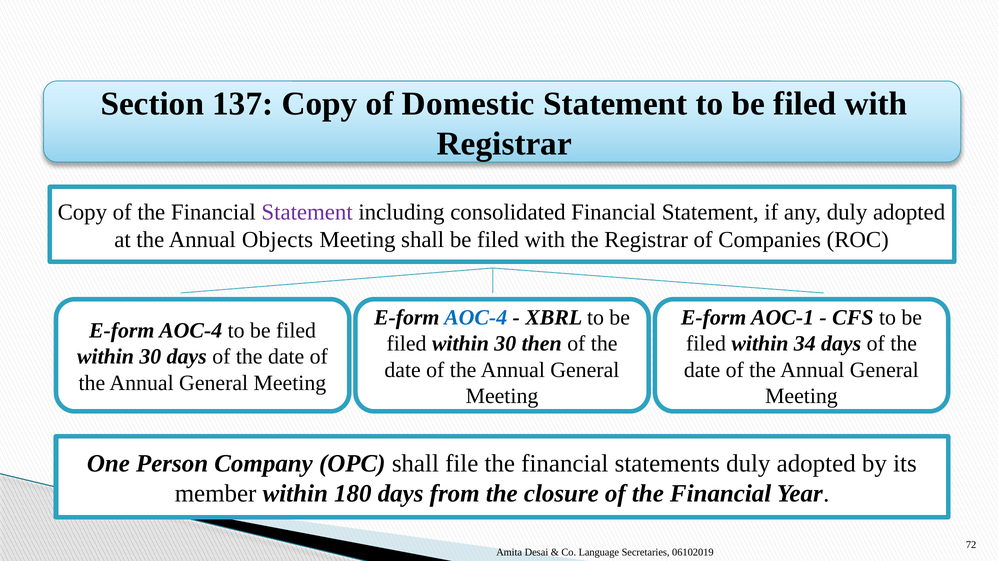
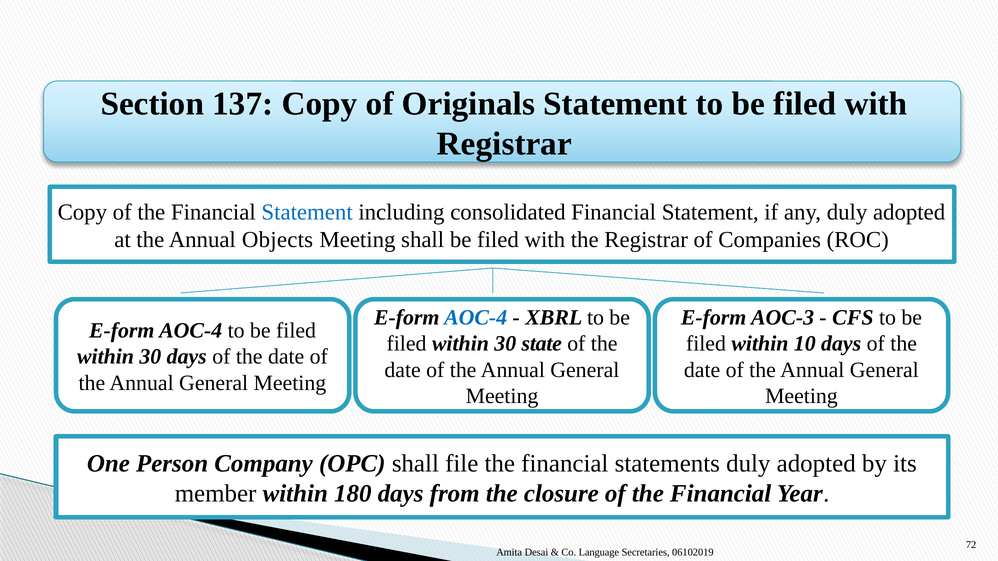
Domestic: Domestic -> Originals (468, 104)
Statement colour: purple -> blue (307, 212)
AOC-1: AOC-1 -> AOC-3 (783, 318)
then: then -> state (542, 344)
34: 34 -> 10 (805, 344)
